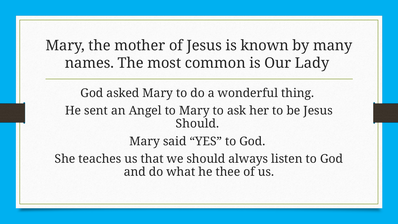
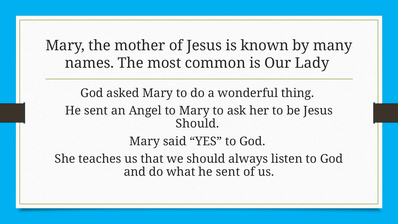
what he thee: thee -> sent (228, 172)
